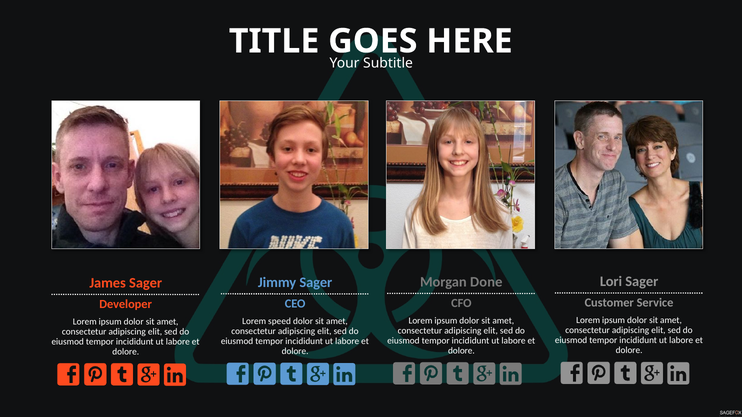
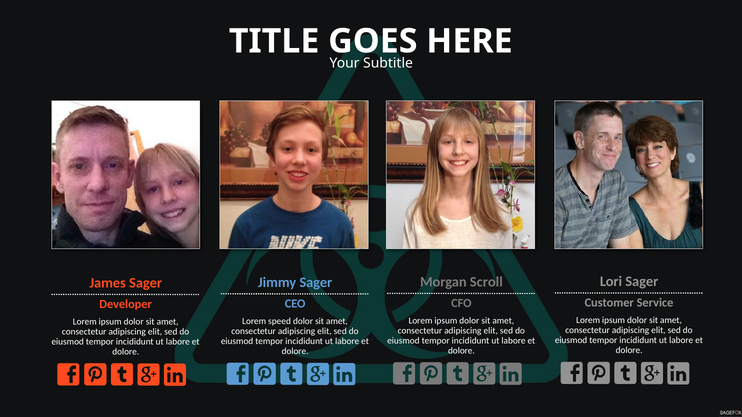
Done: Done -> Scroll (486, 282)
